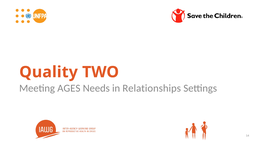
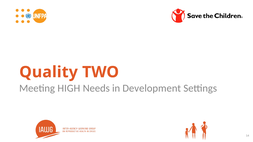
AGES: AGES -> HIGH (69, 88)
Relationships: Relationships -> Development (152, 88)
